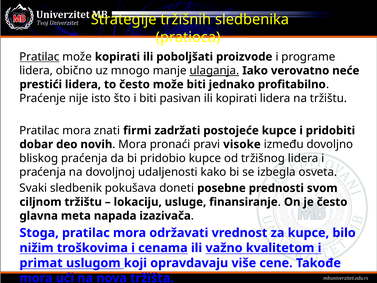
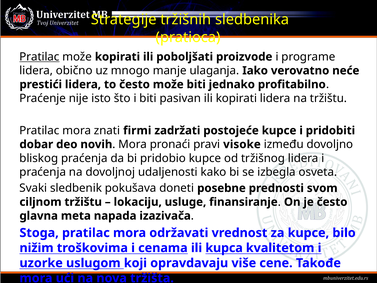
ulaganja underline: present -> none (214, 71)
važno: važno -> kupca (224, 248)
primat: primat -> uzorke (41, 263)
